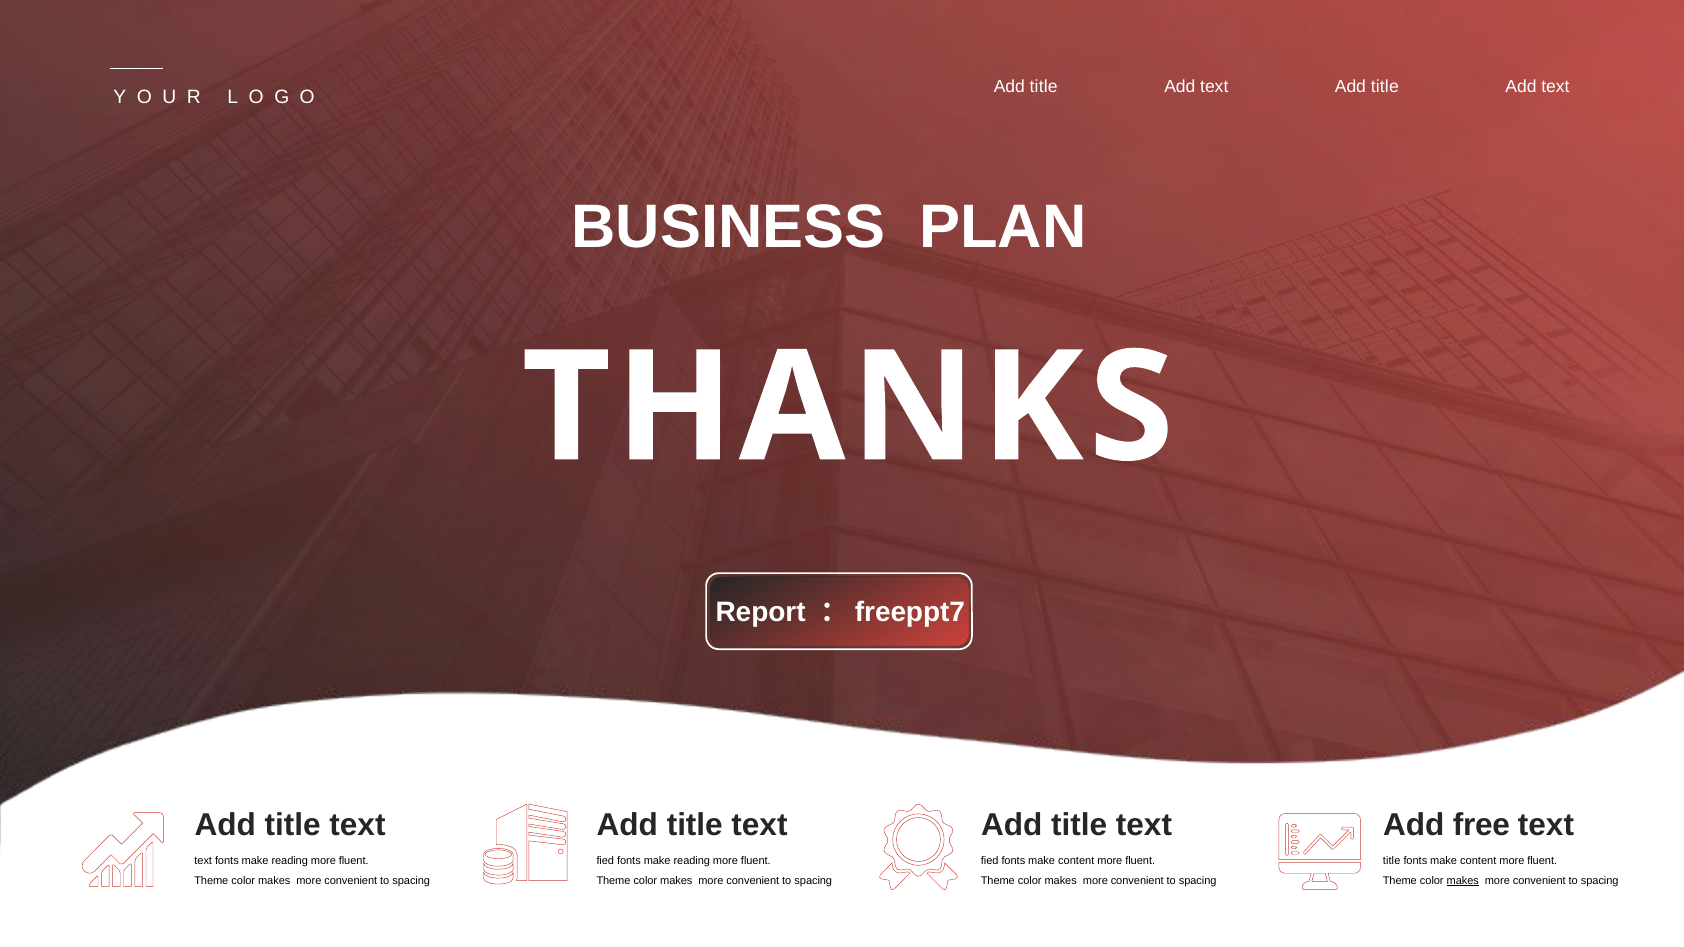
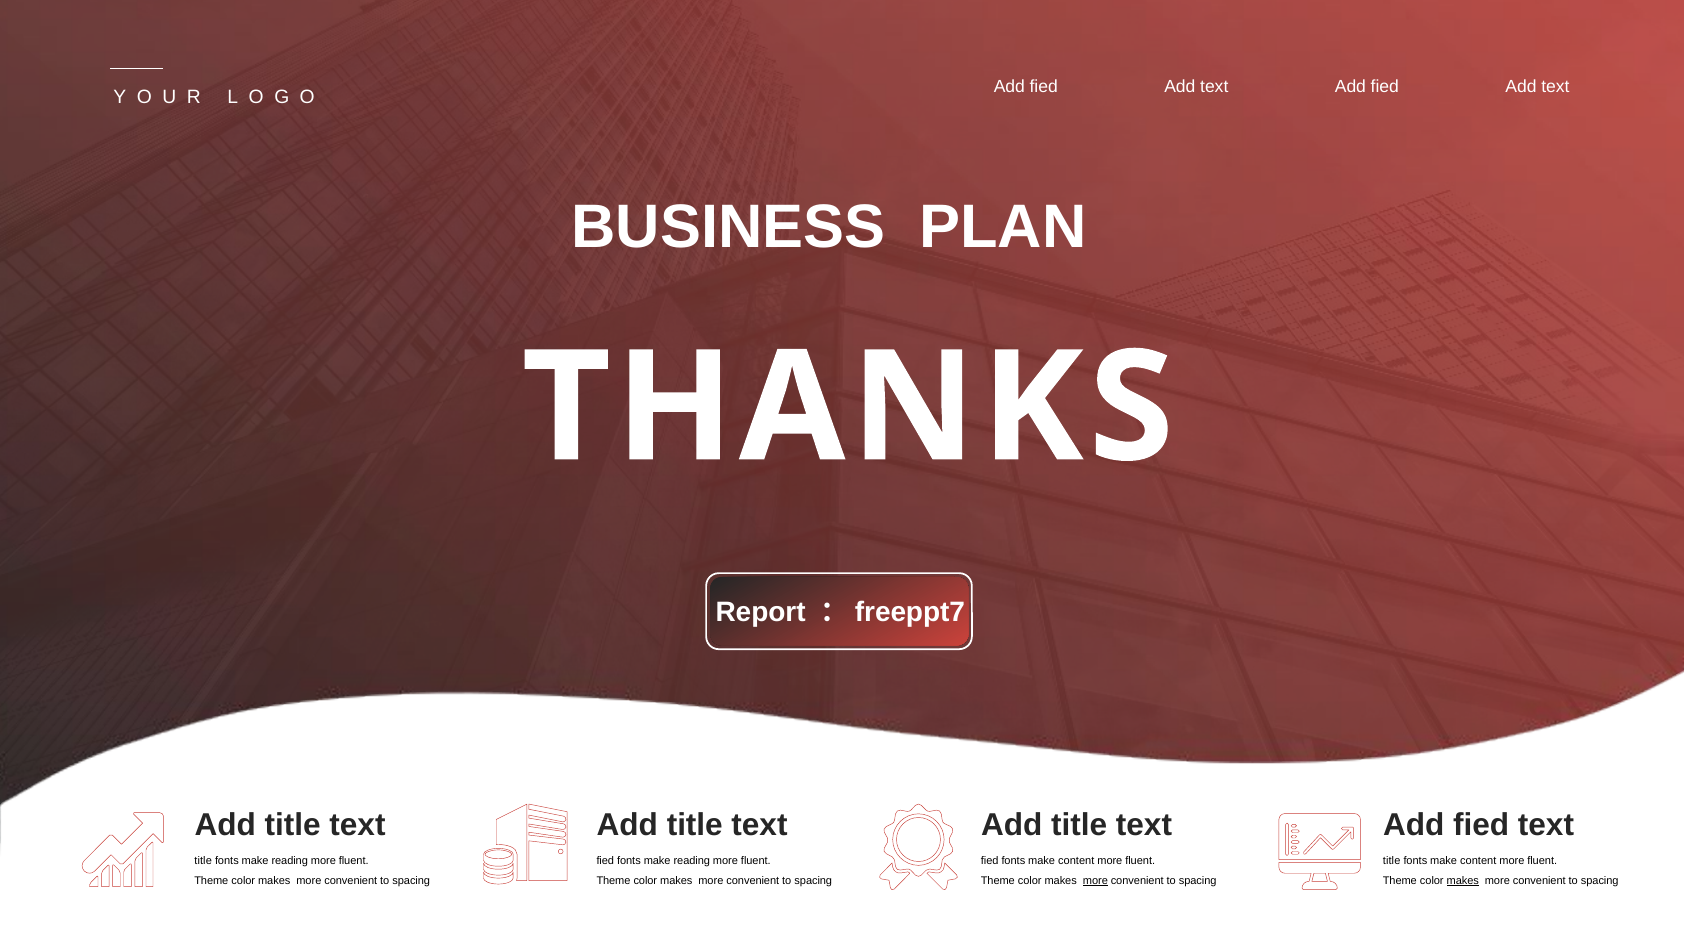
title: title -> fied (1044, 86)
title: title -> fied (1385, 86)
free: free -> fied (1481, 825)
text: text -> title (203, 861)
more underline: none -> present (1095, 881)
